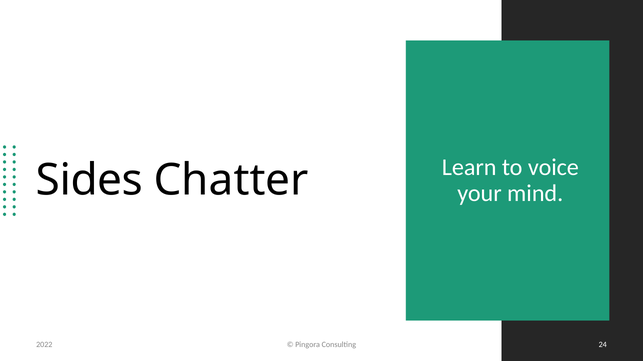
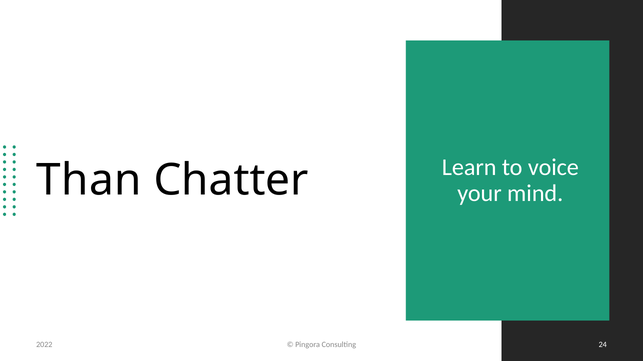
Sides: Sides -> Than (89, 180)
